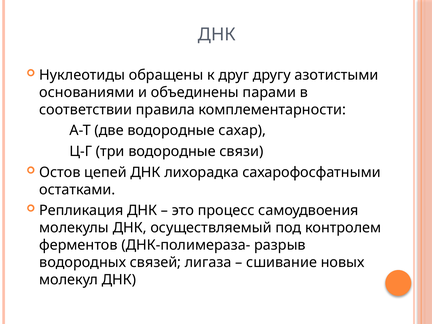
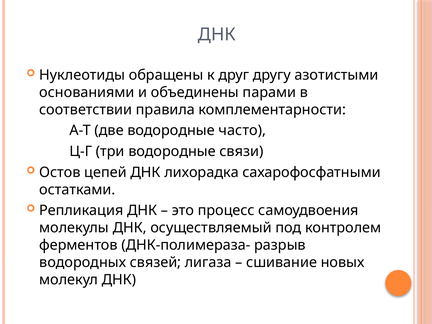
сахар: сахар -> часто (242, 131)
